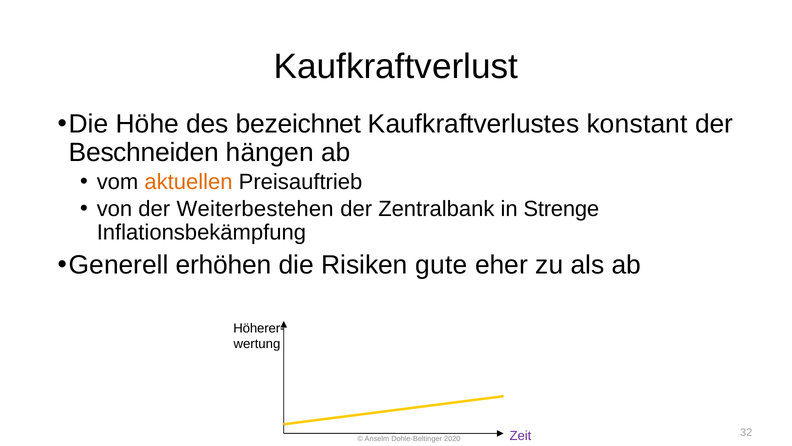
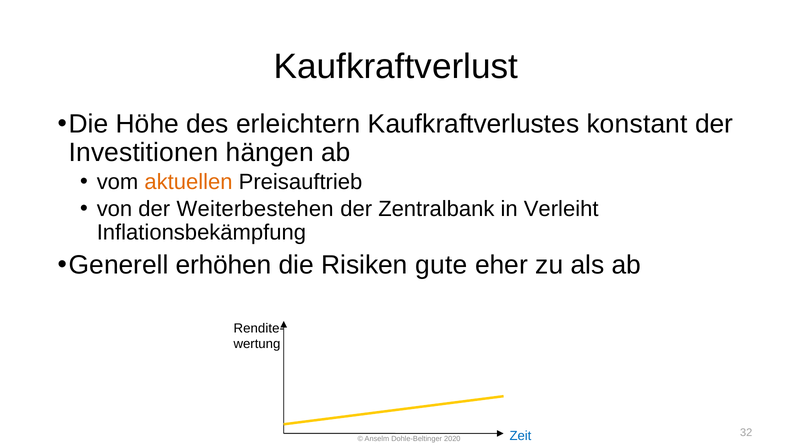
bezeichnet: bezeichnet -> erleichtern (298, 124)
Beschneiden: Beschneiden -> Investitionen (144, 152)
Strenge: Strenge -> Verleiht (561, 209)
Höherer-: Höherer- -> Rendite- (259, 328)
Zeit colour: purple -> blue (520, 435)
